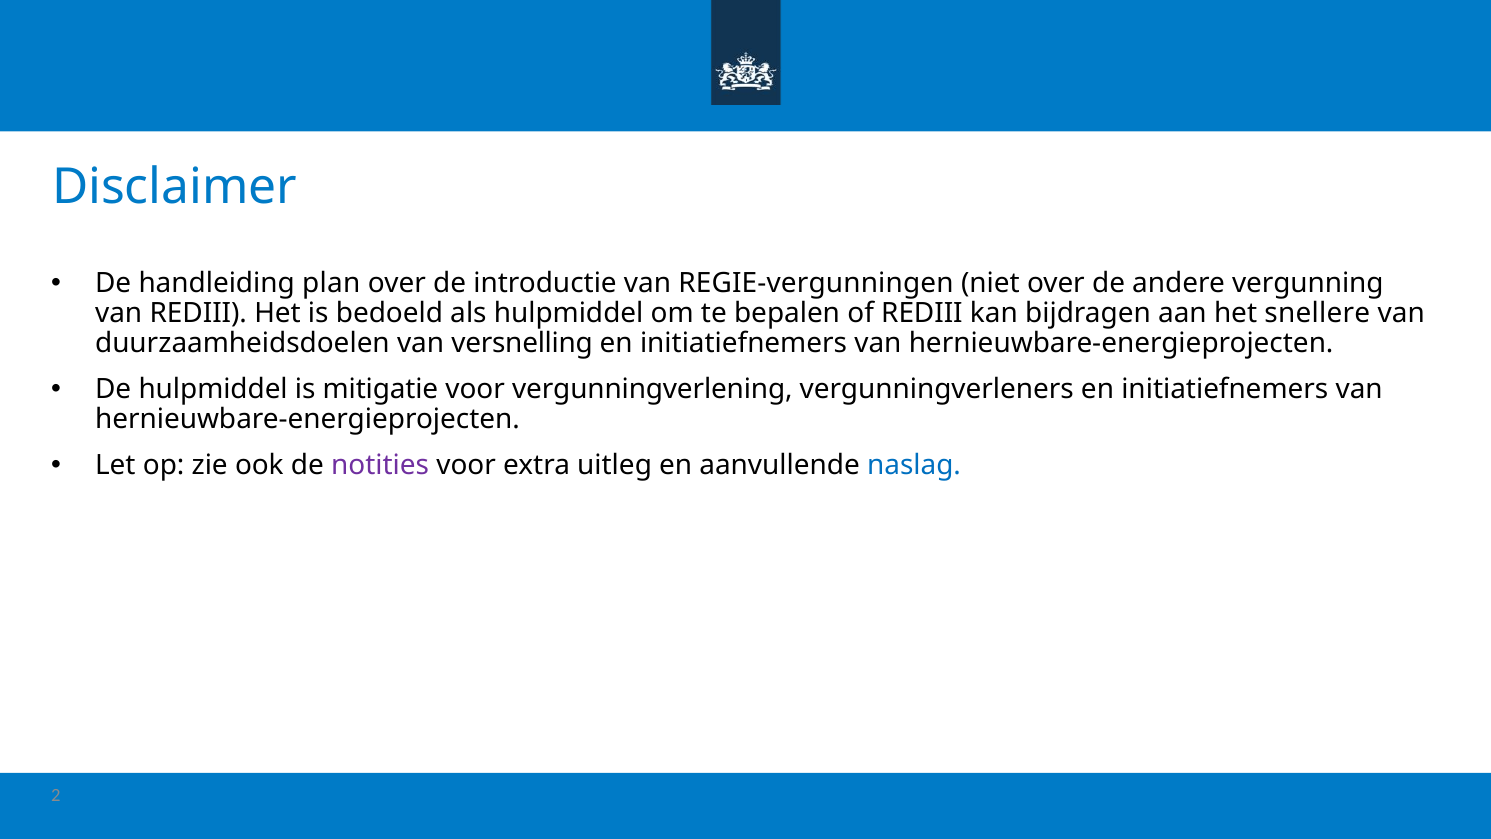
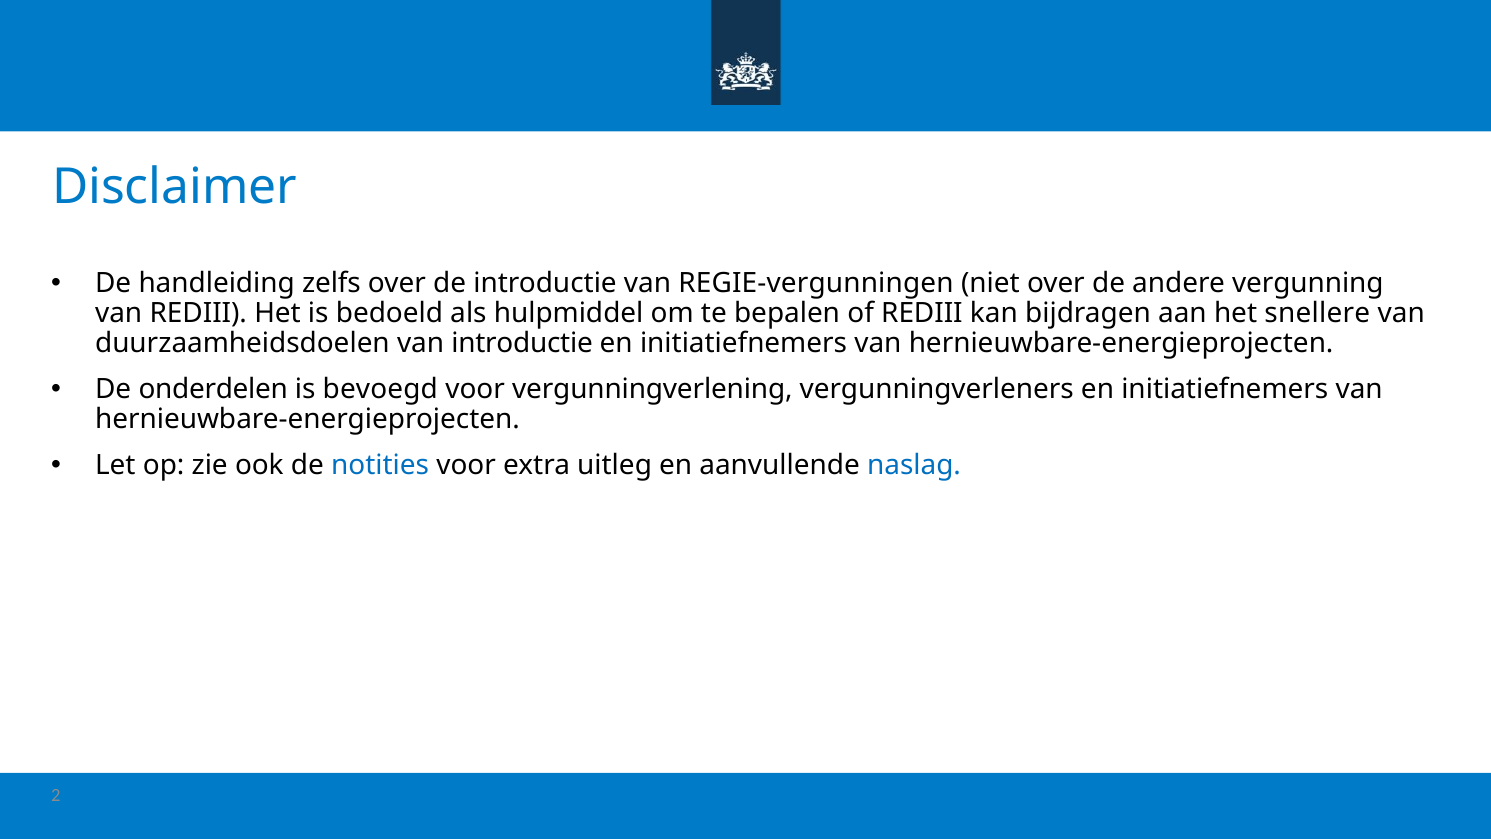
plan: plan -> zelfs (331, 283)
van versnelling: versnelling -> introductie (522, 343)
De hulpmiddel: hulpmiddel -> onderdelen (213, 389)
mitigatie: mitigatie -> bevoegd (380, 389)
notities colour: purple -> blue (380, 465)
